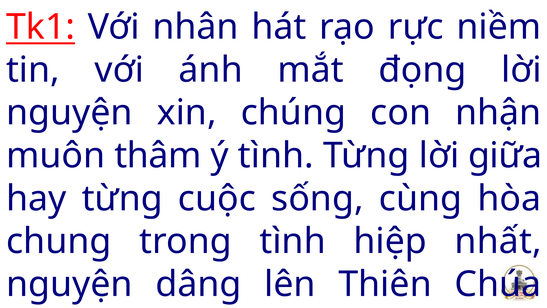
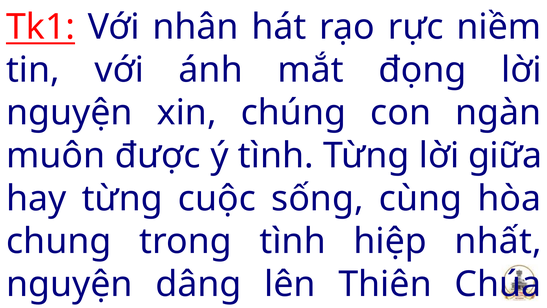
nhận: nhận -> ngàn (498, 113)
thâm: thâm -> được (158, 156)
